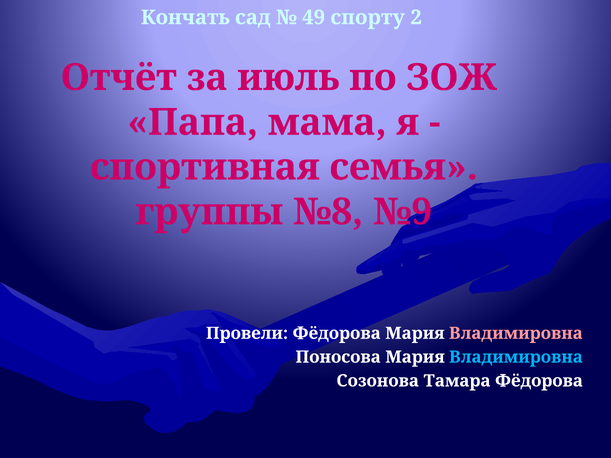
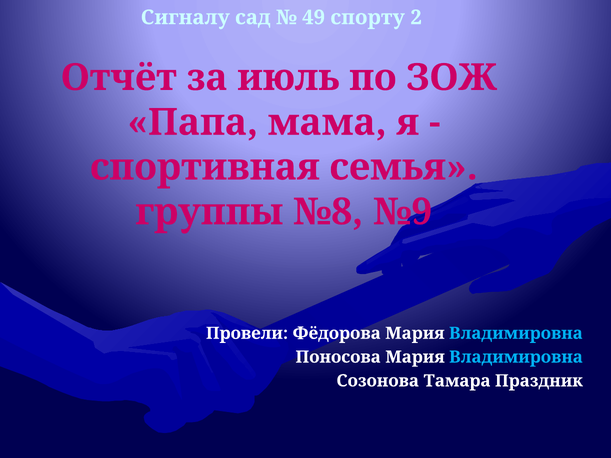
Кончать: Кончать -> Сигналу (185, 17)
Владимировна colour: pink -> light blue (516, 333)
Тамара Фёдорова: Фёдорова -> Праздник (539, 381)
